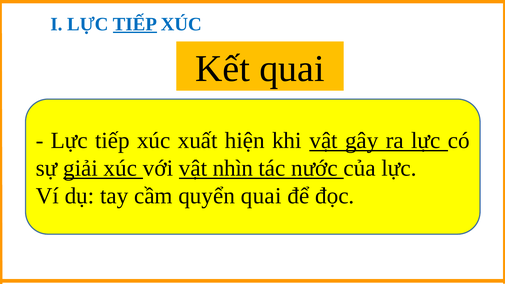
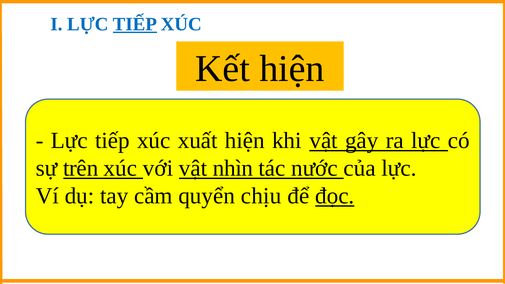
Kết quai: quai -> hiện (292, 69)
giải: giải -> trên (81, 168)
quyển quai: quai -> chịu (261, 196)
đọc underline: none -> present (335, 196)
